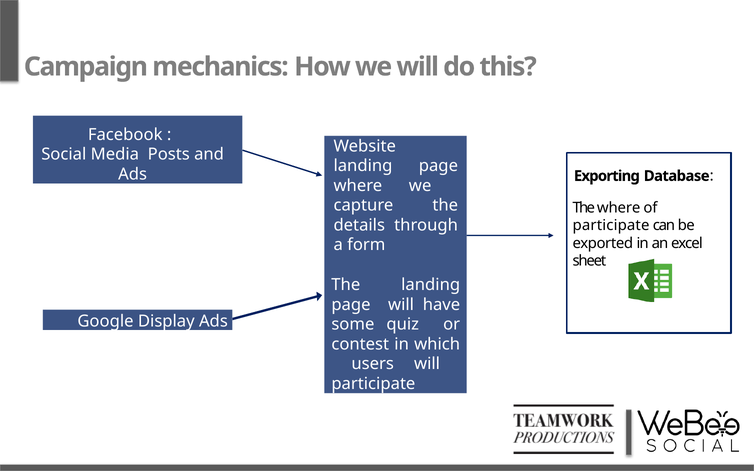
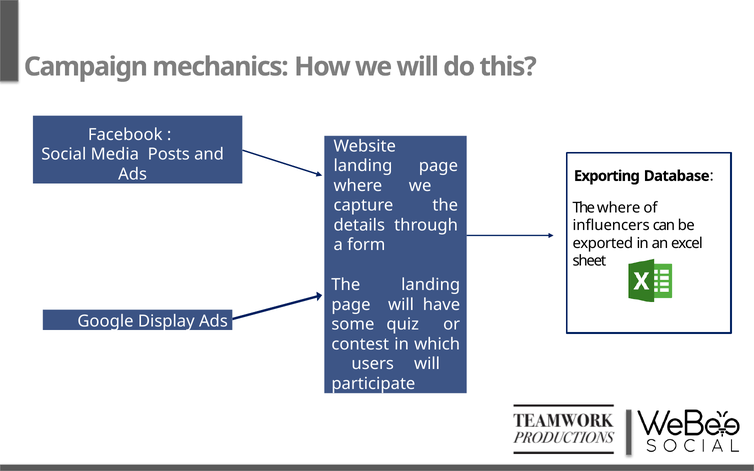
participate: participate -> influencers (611, 226)
